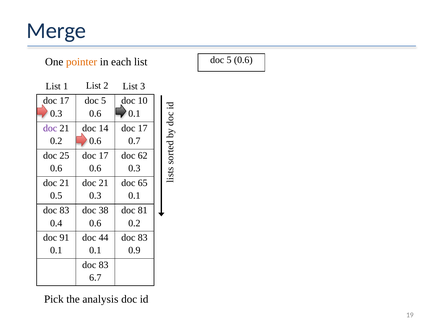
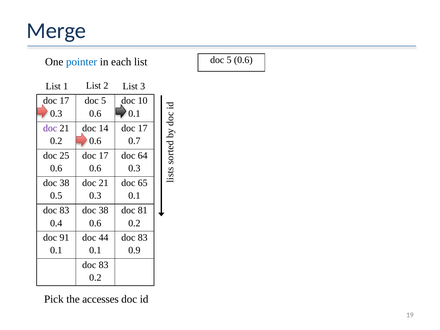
pointer colour: orange -> blue (82, 62)
62: 62 -> 64 (143, 156)
21: 21 -> 38 (64, 183)
6.7: 6.7 -> 0.2 (95, 278)
analysis: analysis -> accesses (101, 299)
